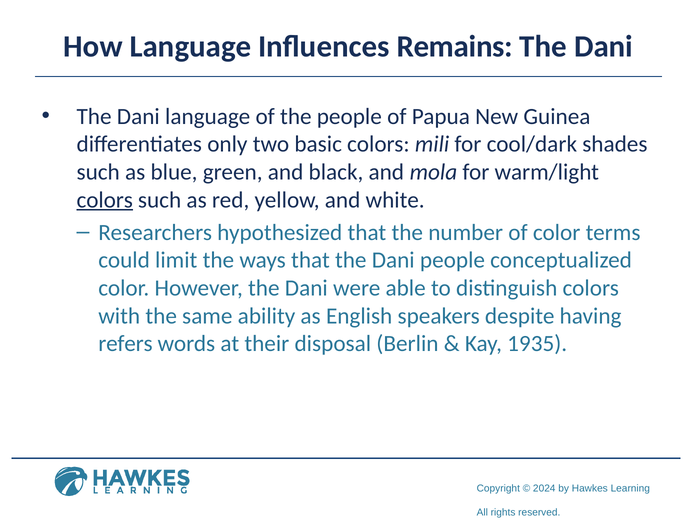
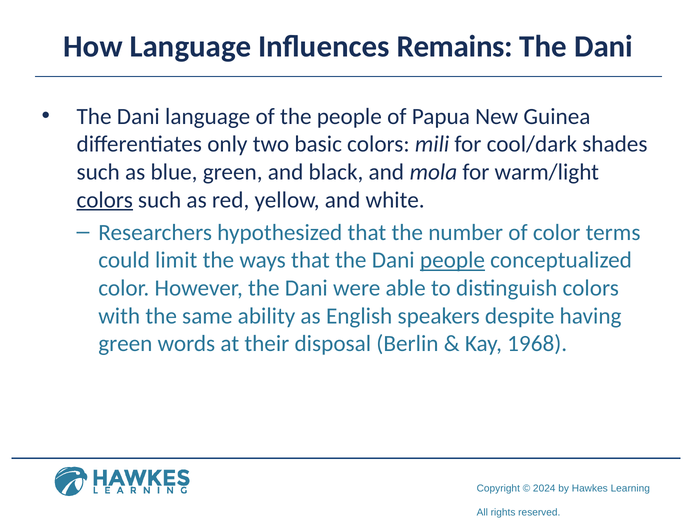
people underline: none -> present (452, 261)
refers: refers -> green (125, 344)
1935: 1935 -> 1968 (537, 344)
